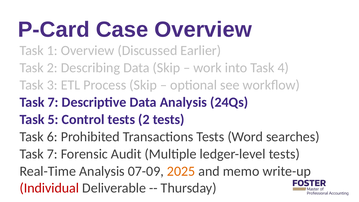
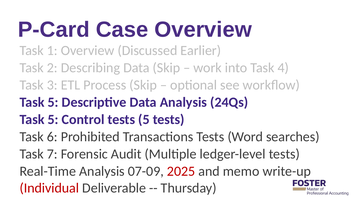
7: 7 -> 5 (53, 102)
tests 2: 2 -> 5 (144, 119)
2025 colour: orange -> red (181, 171)
